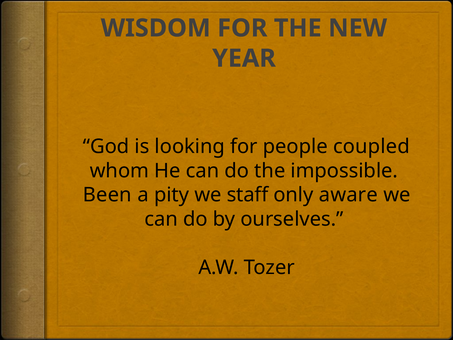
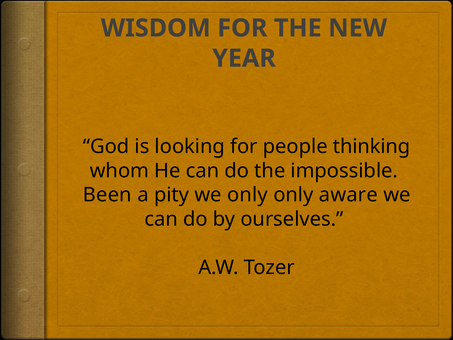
coupled: coupled -> thinking (372, 147)
we staff: staff -> only (247, 195)
